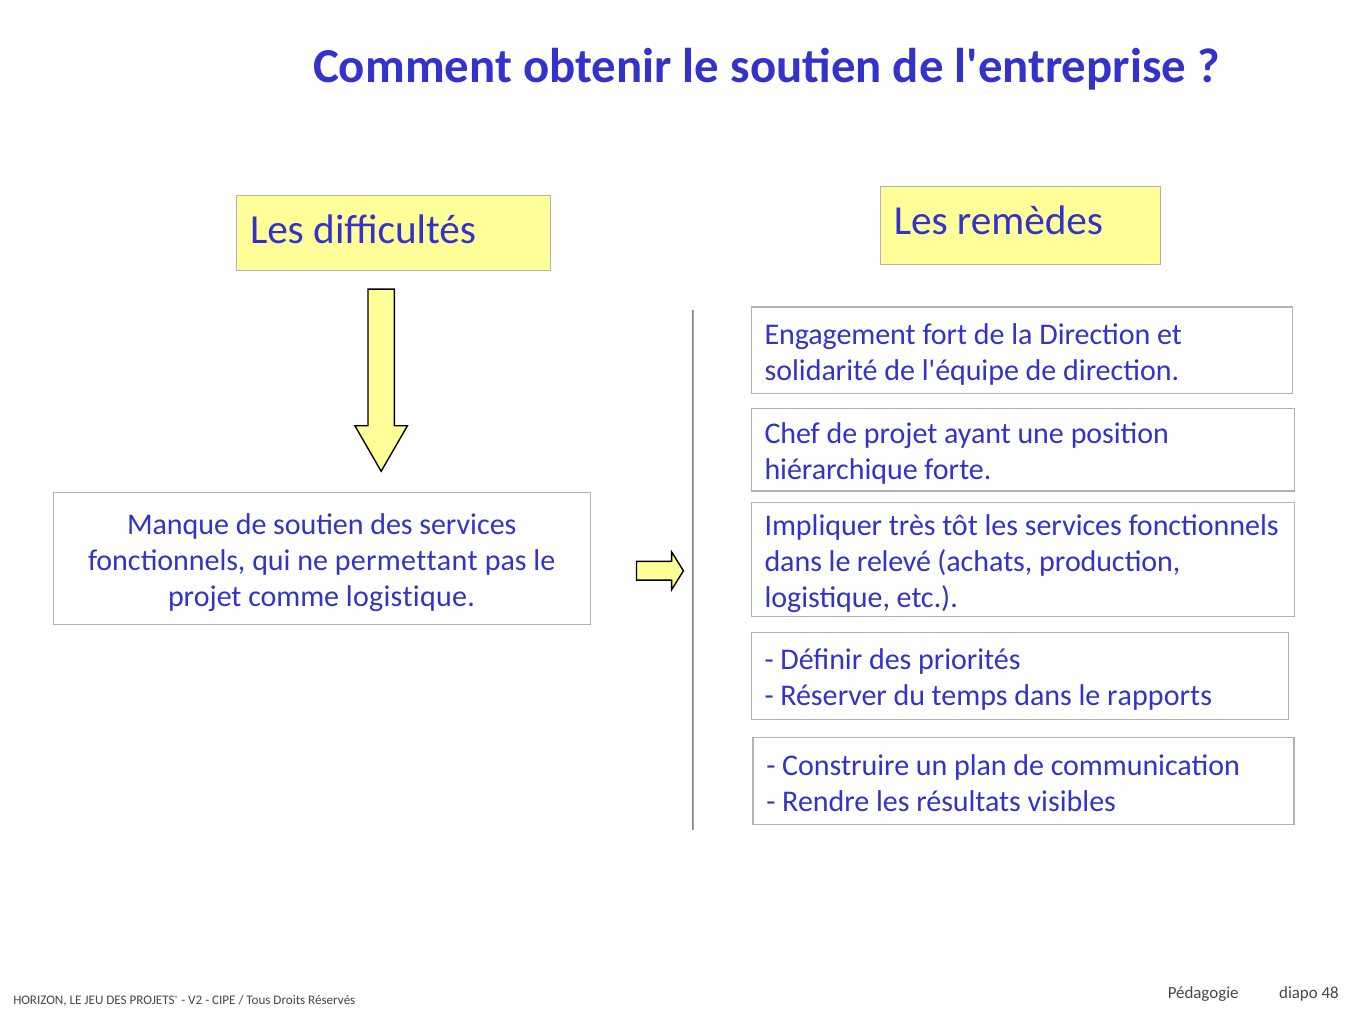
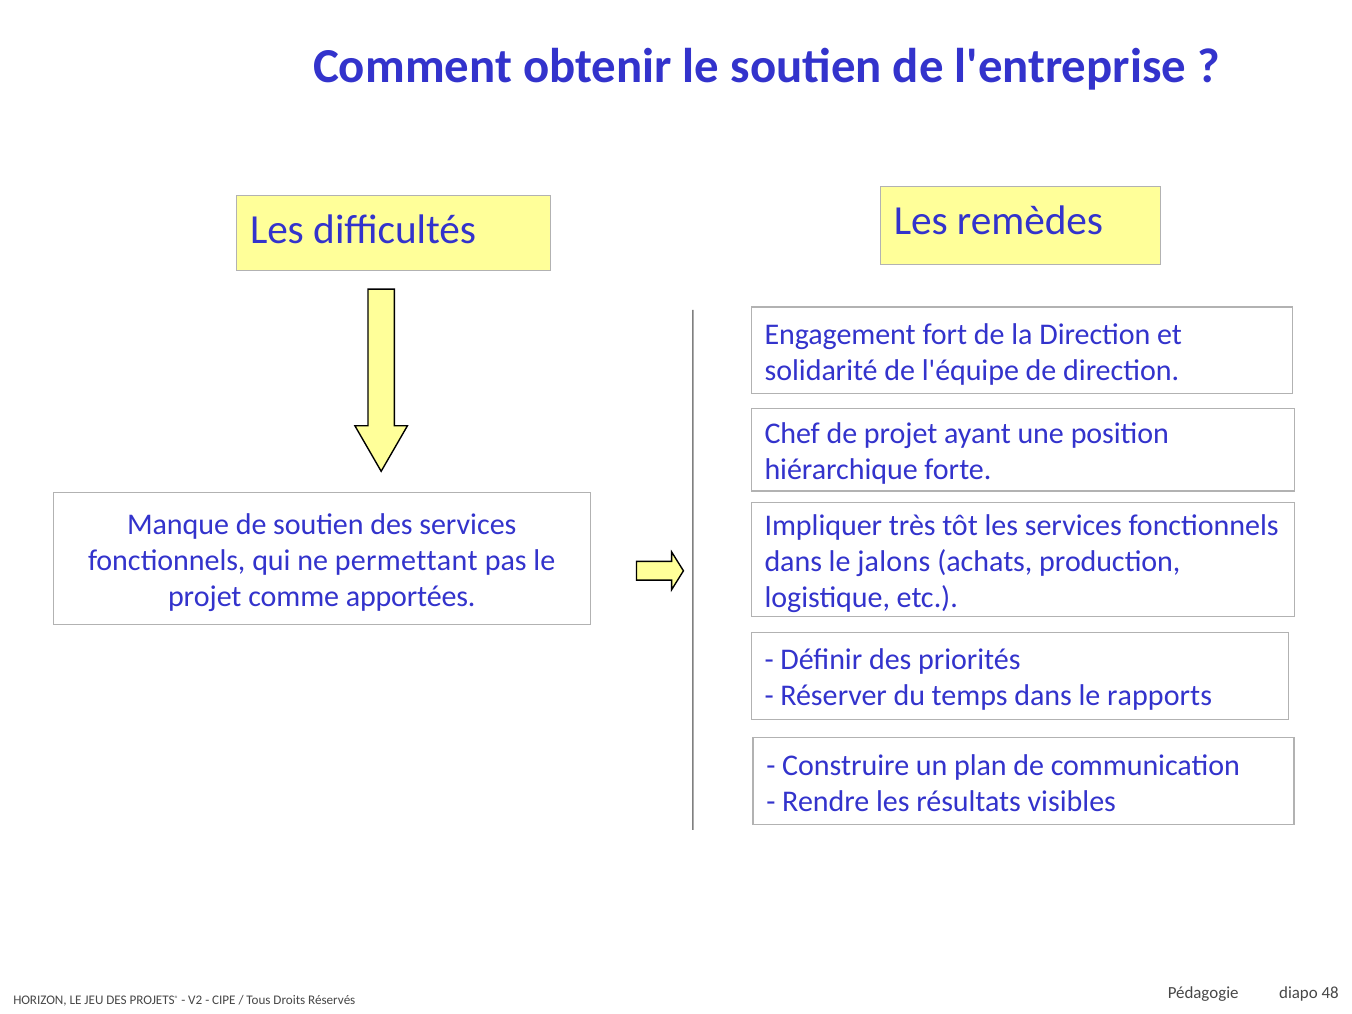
relevé: relevé -> jalons (894, 562)
comme logistique: logistique -> apportées (411, 597)
